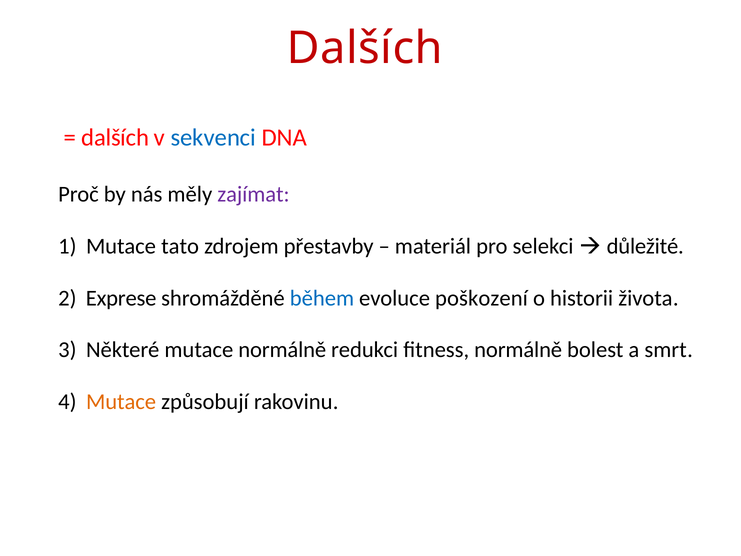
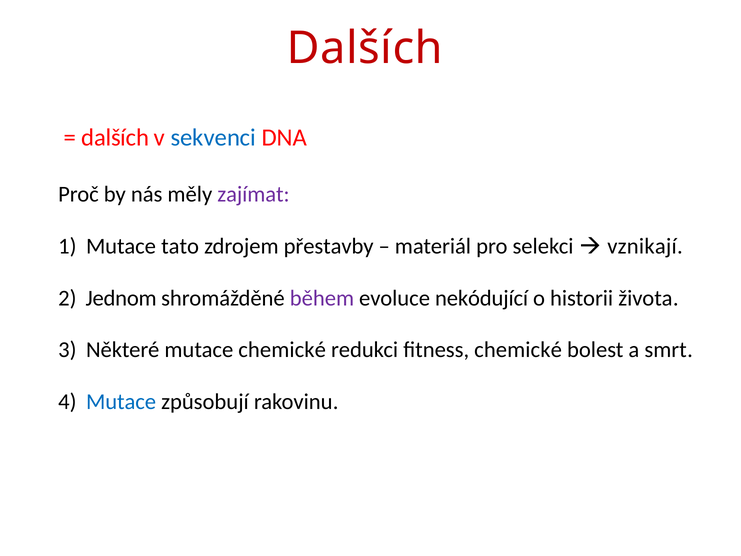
důležité: důležité -> vznikají (645, 246)
Exprese: Exprese -> Jednom (121, 298)
během colour: blue -> purple (322, 298)
poškození: poškození -> nekódující (482, 298)
mutace normálně: normálně -> chemické (282, 350)
fitness normálně: normálně -> chemické (518, 350)
Mutace colour: orange -> blue (121, 402)
